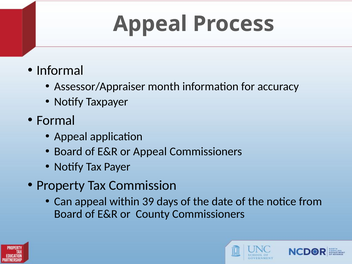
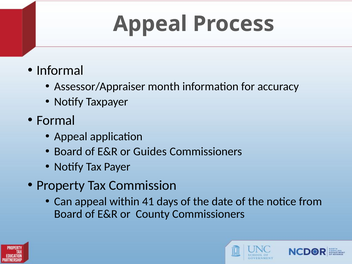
or Appeal: Appeal -> Guides (150, 152)
39: 39 -> 41 (148, 201)
